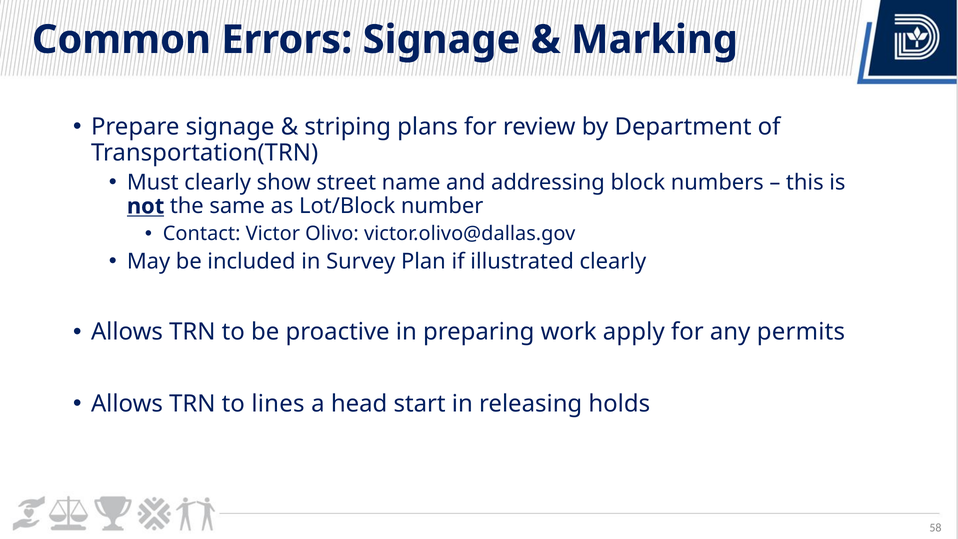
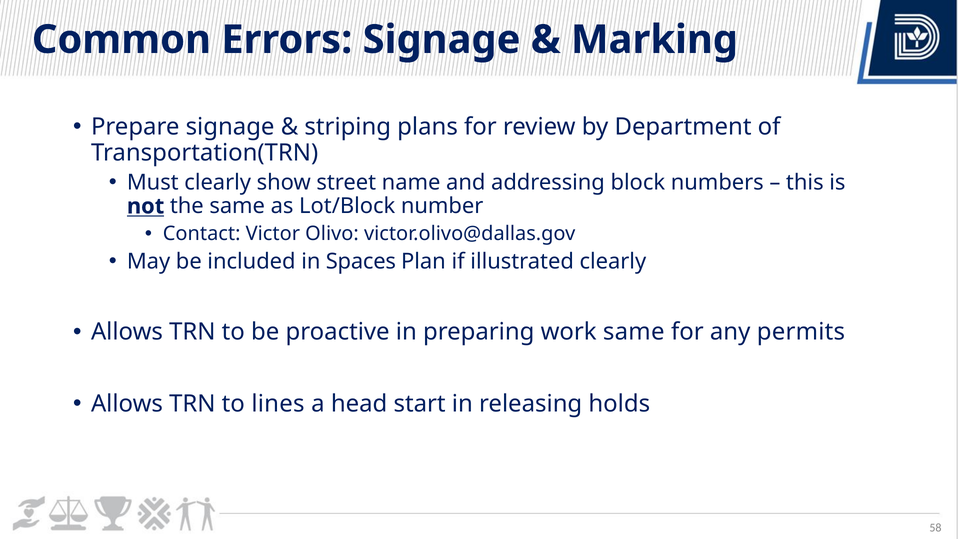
Survey: Survey -> Spaces (361, 261)
work apply: apply -> same (634, 332)
